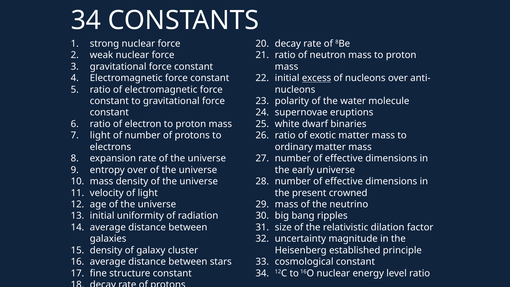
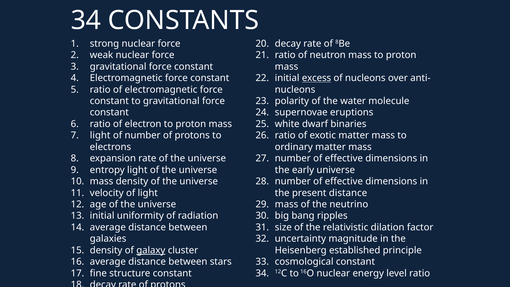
entropy over: over -> light (137, 170)
present crowned: crowned -> distance (348, 193)
galaxy underline: none -> present (151, 250)
